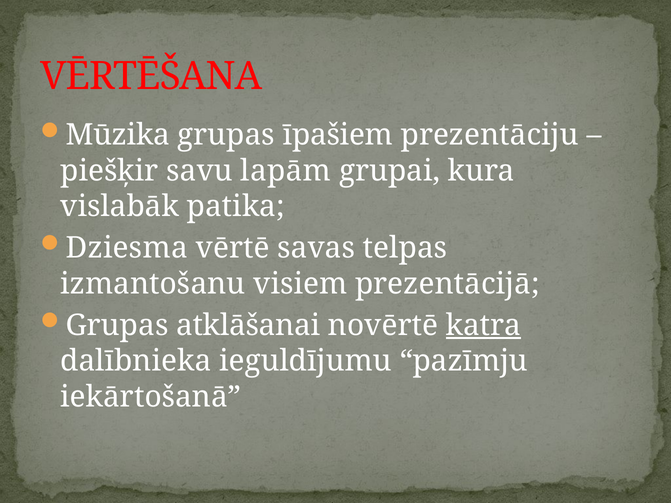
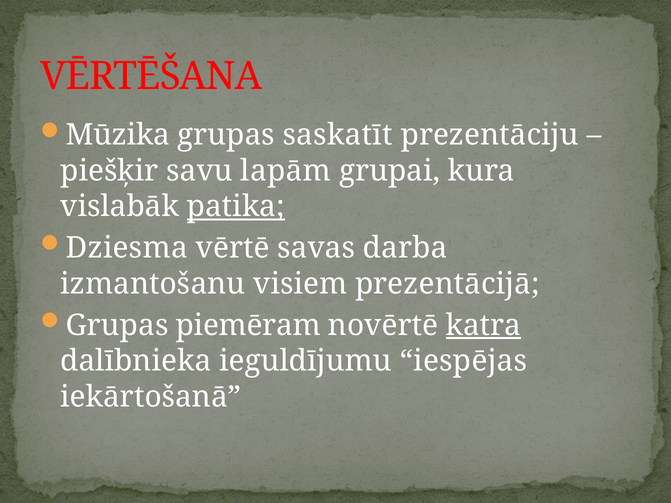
īpašiem: īpašiem -> saskatīt (338, 135)
patika underline: none -> present (236, 207)
telpas: telpas -> darba (405, 248)
atklāšanai: atklāšanai -> piemēram (248, 325)
pazīmju: pazīmju -> iespējas (463, 361)
